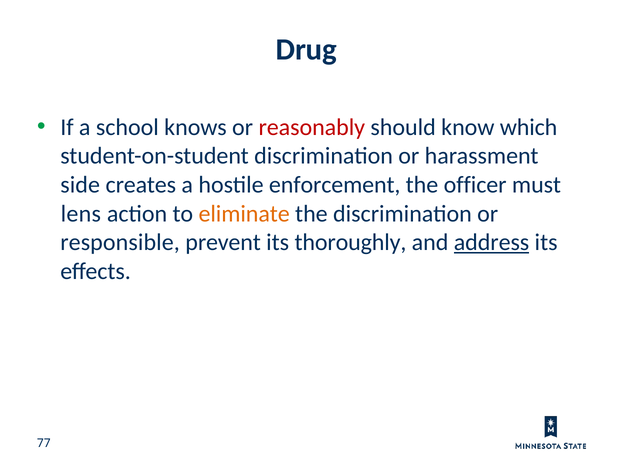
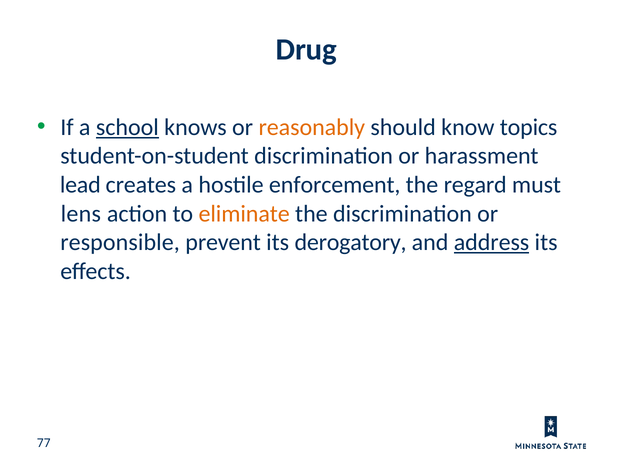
school underline: none -> present (127, 127)
reasonably colour: red -> orange (312, 127)
which: which -> topics (529, 127)
side: side -> lead (80, 185)
officer: officer -> regard (475, 185)
thoroughly: thoroughly -> derogatory (351, 243)
